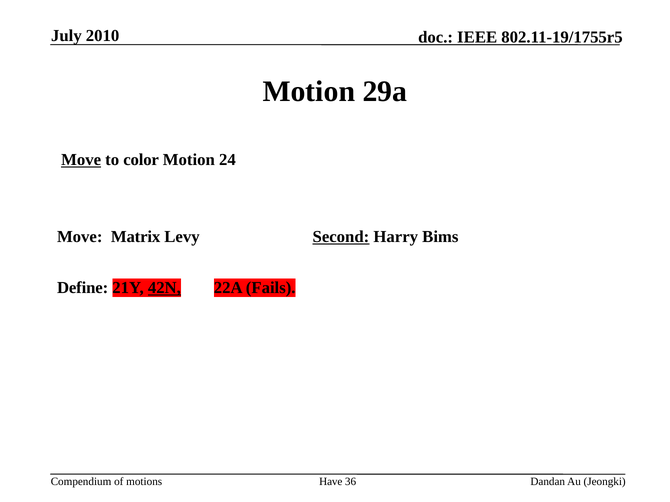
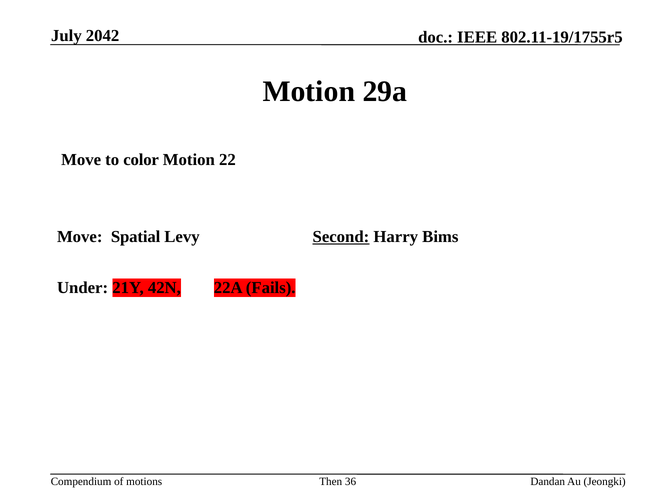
2010: 2010 -> 2042 (103, 36)
Move underline: present -> none (81, 160)
24: 24 -> 22 (227, 160)
Matrix: Matrix -> Spatial (136, 237)
Define: Define -> Under (83, 288)
42N underline: present -> none (164, 288)
Have: Have -> Then (331, 482)
